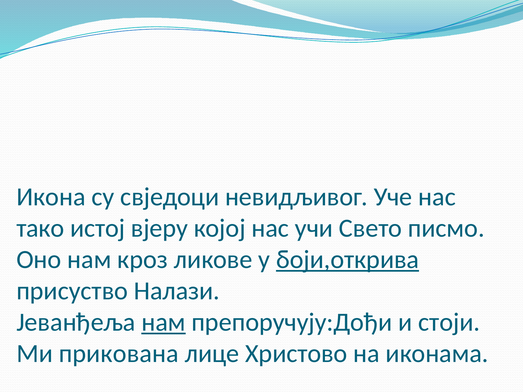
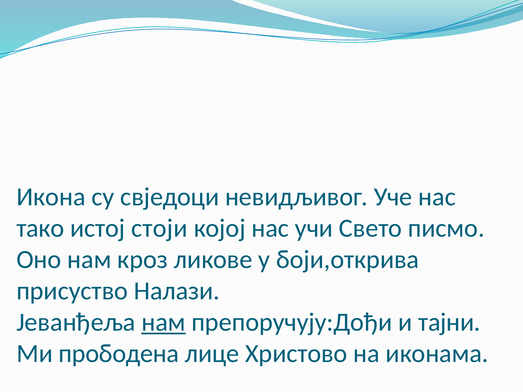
вјеру: вјеру -> стоји (159, 228)
боји,открива underline: present -> none (348, 260)
стоји: стоји -> тајни (449, 322)
прикована: прикована -> прободена (119, 354)
